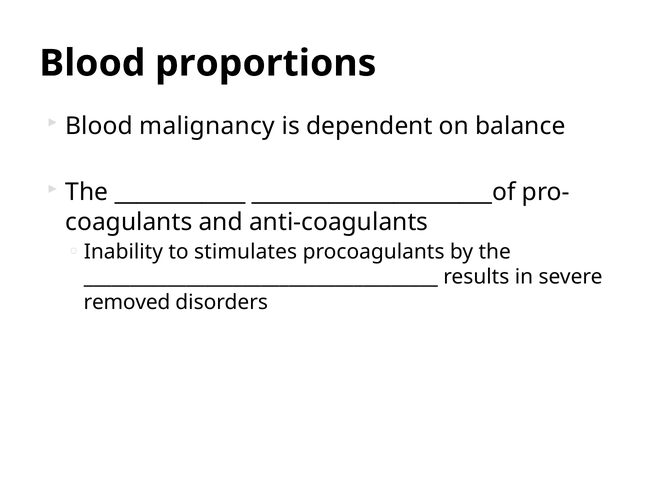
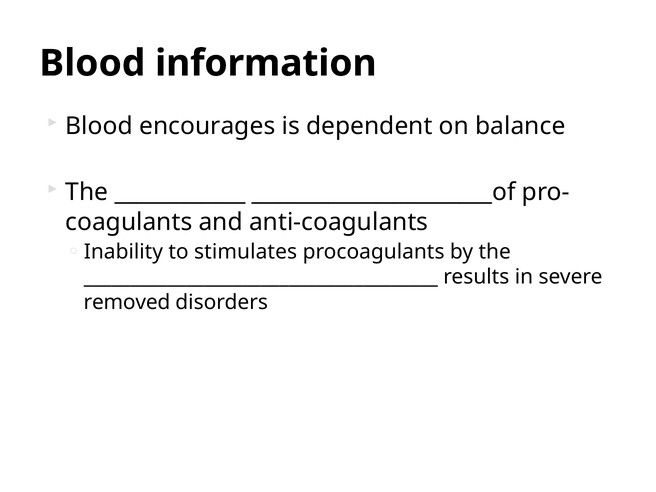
proportions: proportions -> information (266, 63)
malignancy: malignancy -> encourages (207, 126)
